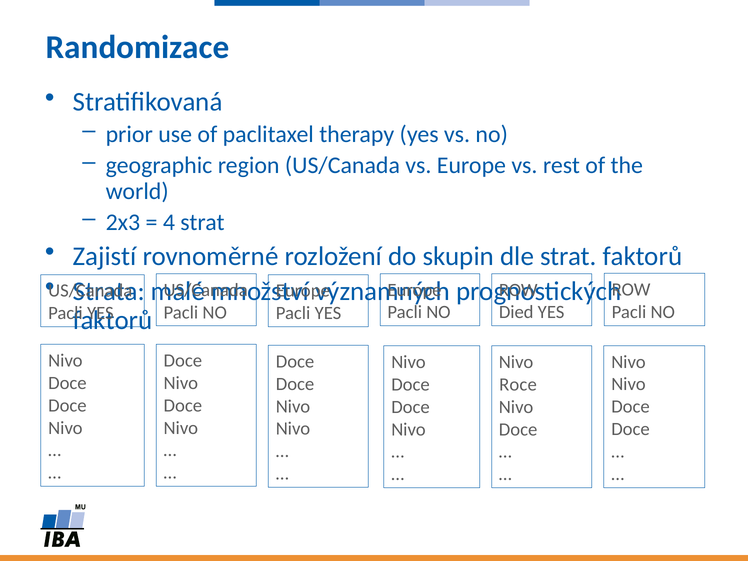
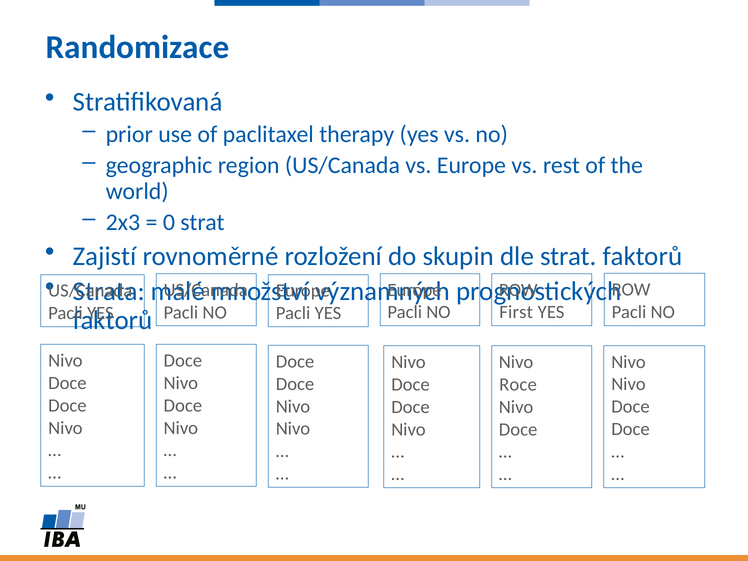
4: 4 -> 0 (169, 222)
Died: Died -> First (516, 312)
